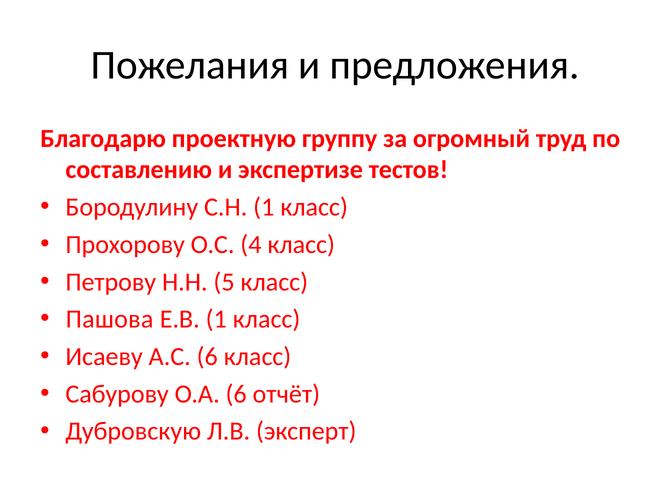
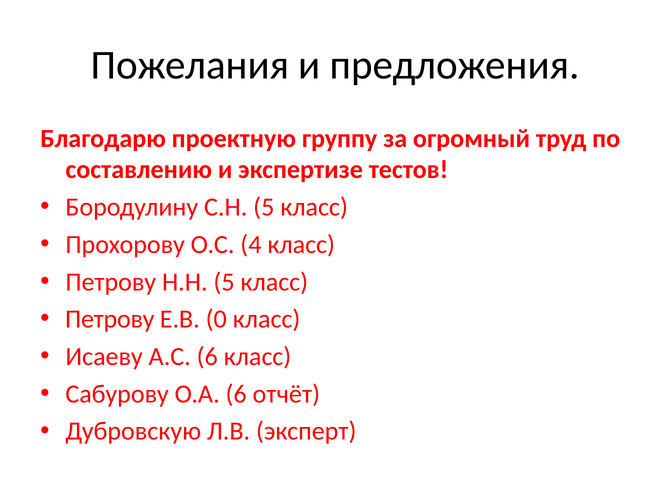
С.Н 1: 1 -> 5 (264, 207)
Пашова: Пашова -> Петрову (110, 319)
Е.В 1: 1 -> 0 (216, 319)
